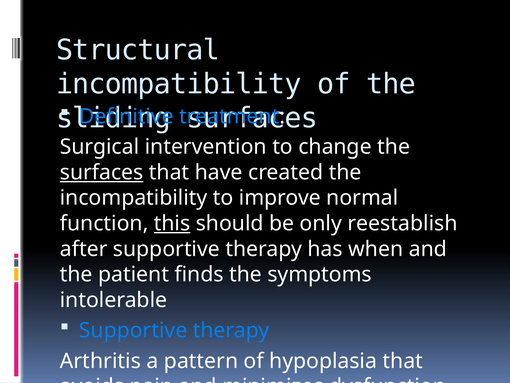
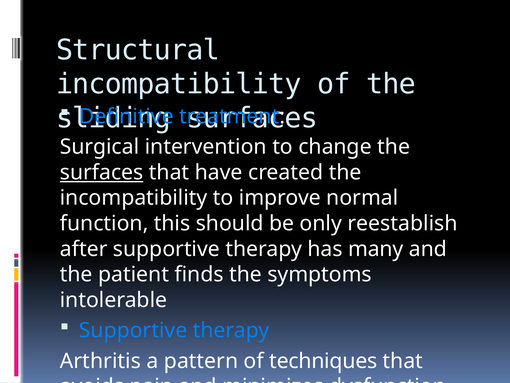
this underline: present -> none (172, 223)
when: when -> many (376, 249)
hypoplasia: hypoplasia -> techniques (323, 361)
